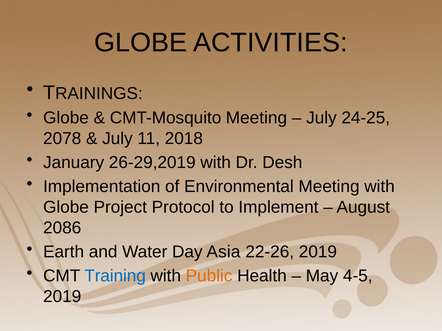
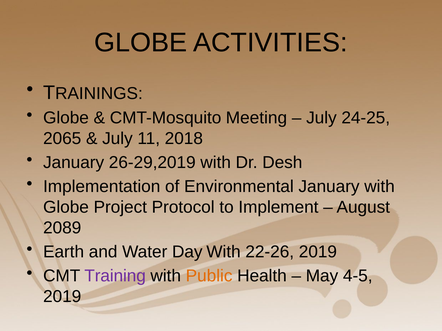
2078: 2078 -> 2065 (62, 139)
Environmental Meeting: Meeting -> January (329, 187)
2086: 2086 -> 2089 (62, 228)
Day Asia: Asia -> With (224, 252)
Training colour: blue -> purple (115, 276)
